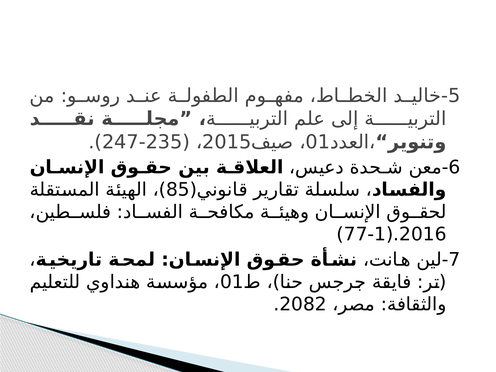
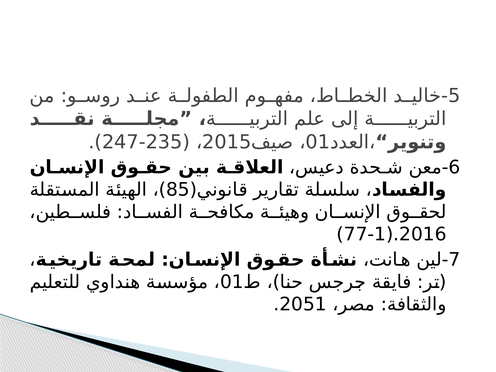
2082: 2082 -> 2051 (303, 304)
